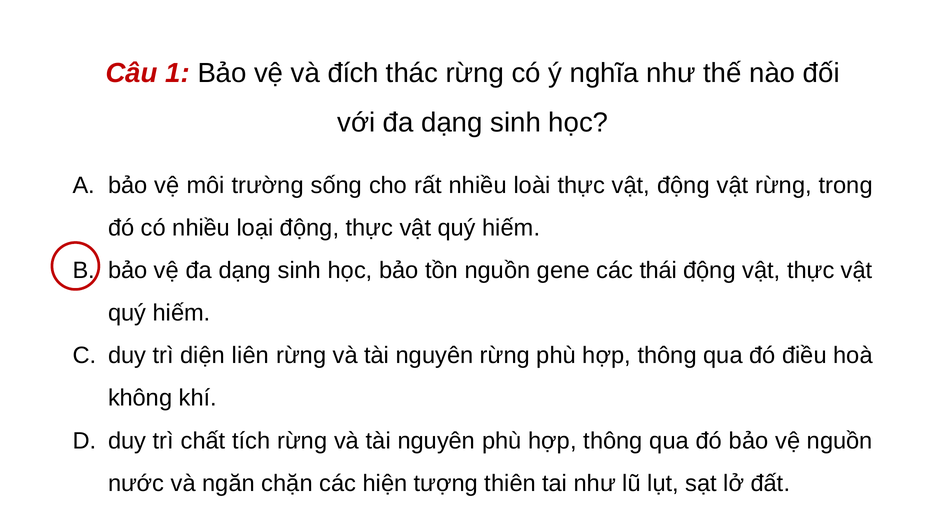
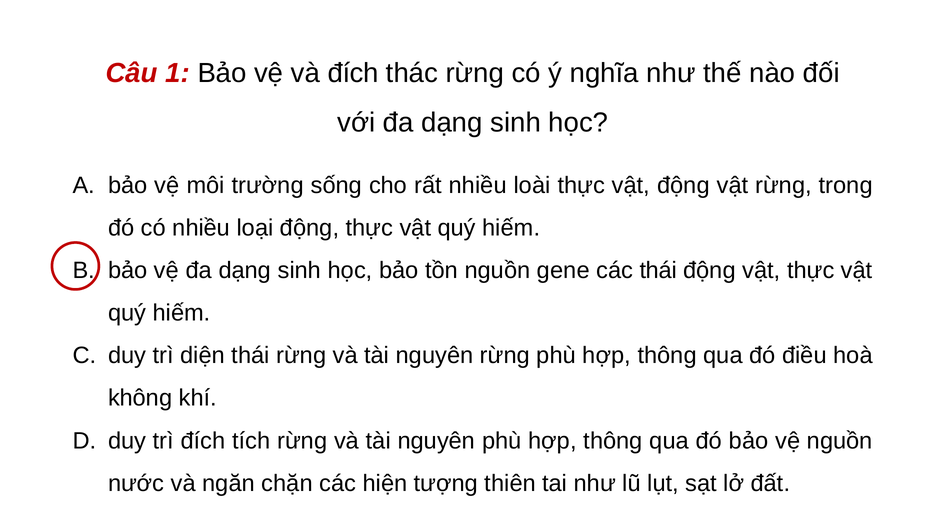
diện liên: liên -> thái (251, 356)
trì chất: chất -> đích (203, 441)
